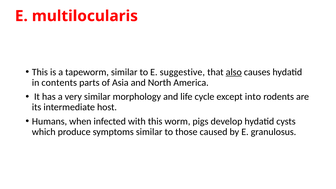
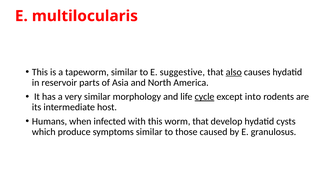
contents: contents -> reservoir (59, 83)
cycle underline: none -> present (205, 97)
worm pigs: pigs -> that (201, 121)
